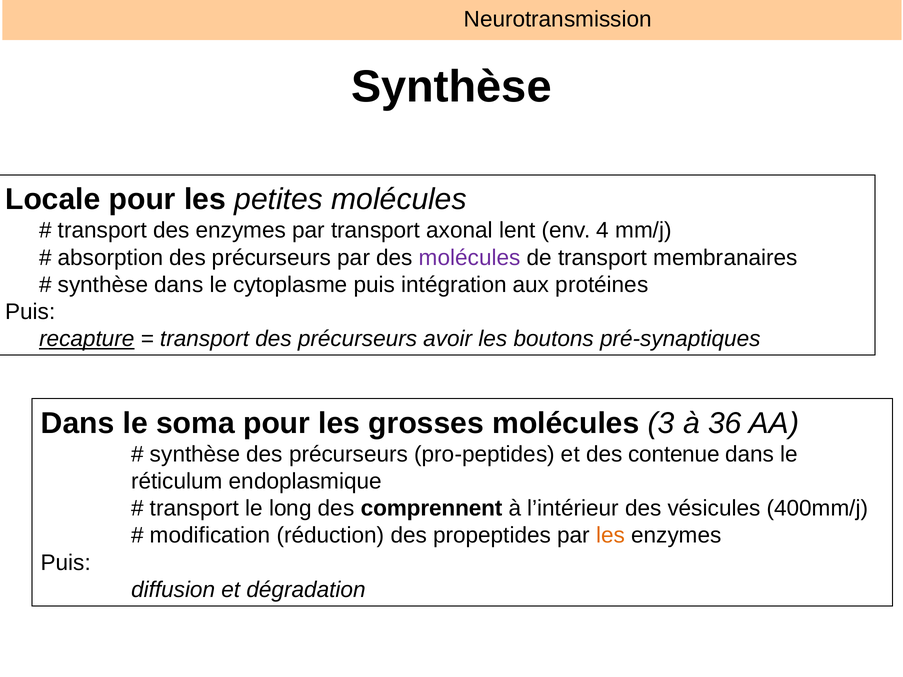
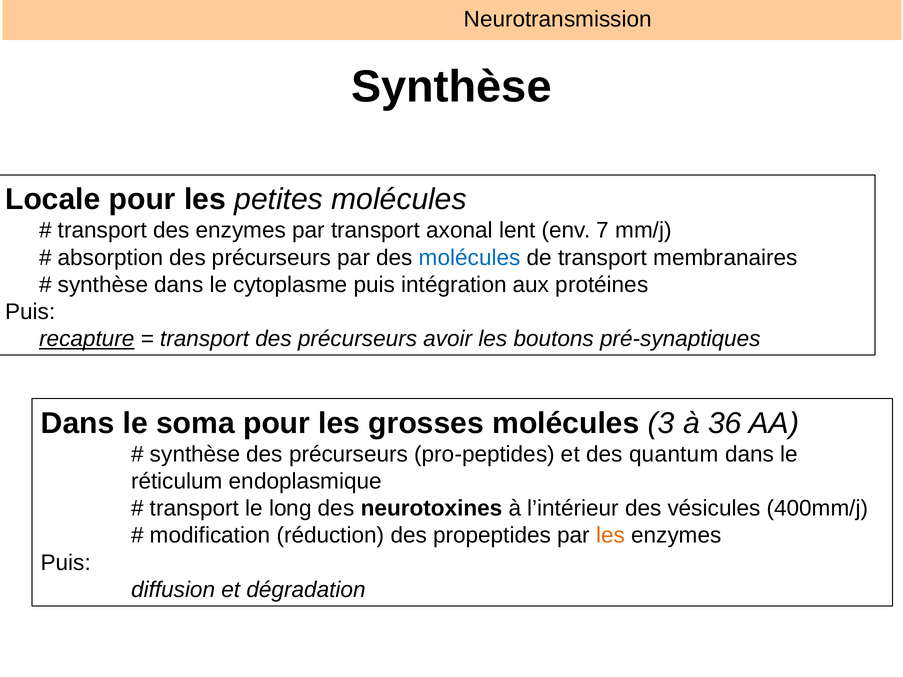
4: 4 -> 7 (603, 231)
molécules colour: purple -> blue (470, 258)
contenue: contenue -> quantum (674, 454)
comprennent: comprennent -> neurotoxines (431, 509)
